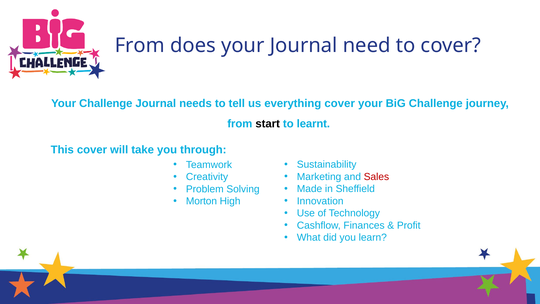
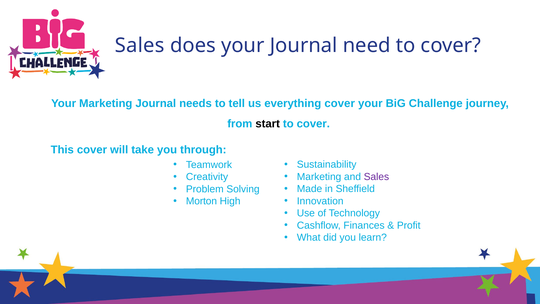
From: From -> Sales (140, 45)
Your Challenge: Challenge -> Marketing (106, 103)
learnt: learnt -> cover (313, 124)
Sales colour: red -> purple (376, 177)
